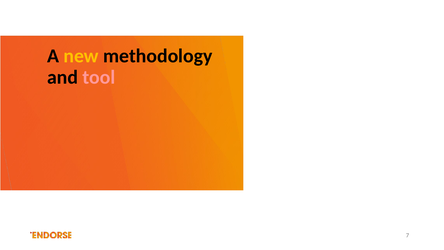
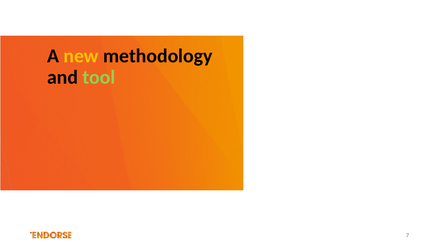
tool colour: pink -> light green (99, 77)
